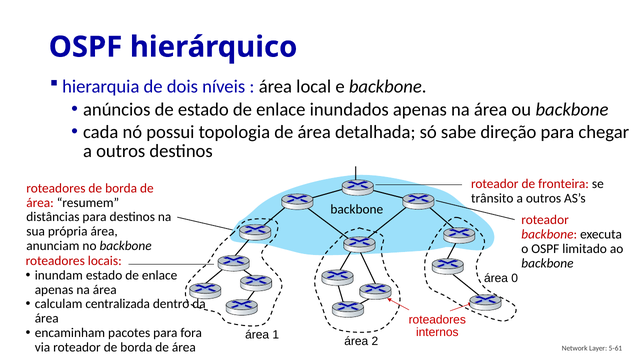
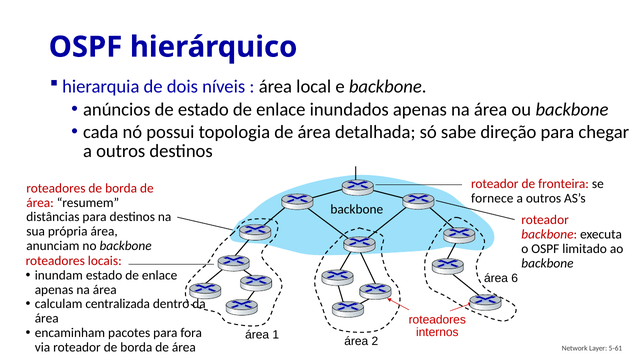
trânsito: trânsito -> fornece (492, 198)
0: 0 -> 6 (515, 278)
